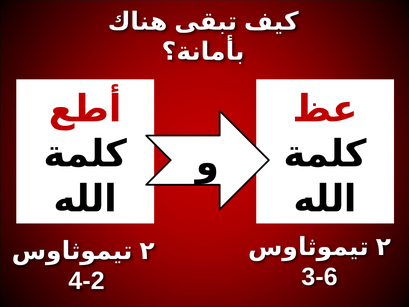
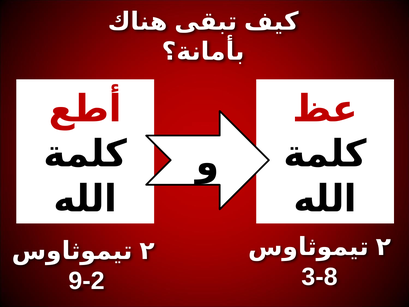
3-6: 3-6 -> 3-8 (320, 277)
4-2: 4-2 -> 9-2 (87, 281)
